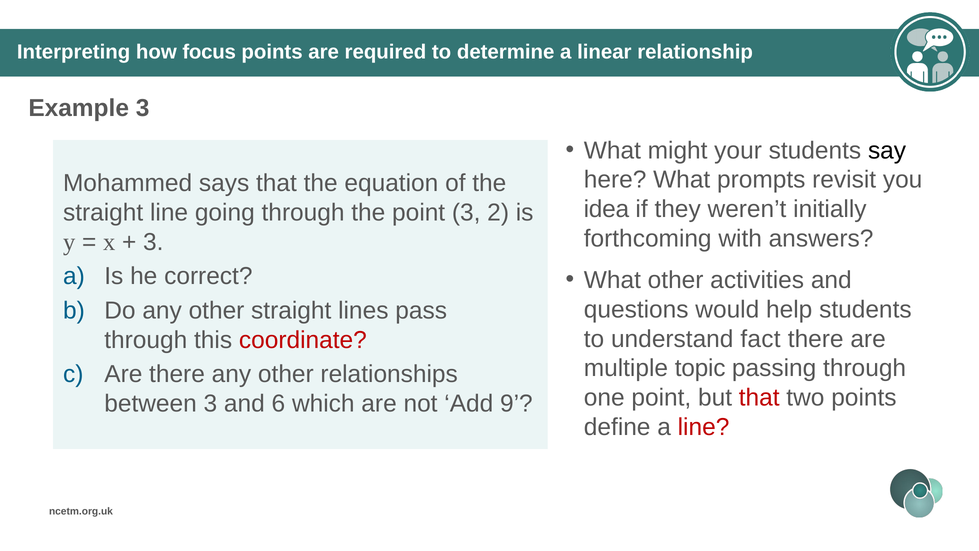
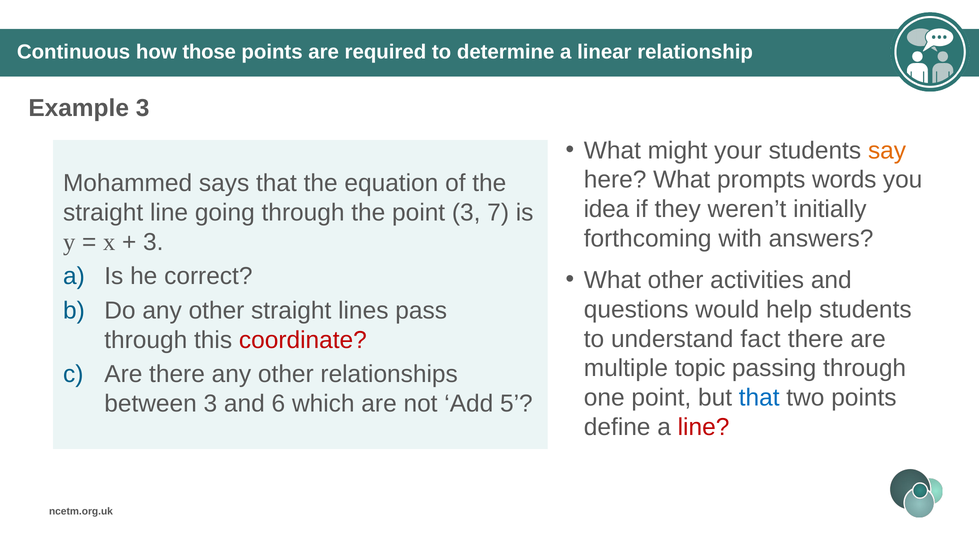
Interpreting: Interpreting -> Continuous (74, 52)
focus: focus -> those (209, 52)
say colour: black -> orange (887, 150)
revisit: revisit -> words (844, 180)
2: 2 -> 7 (498, 213)
that colour: red -> blue (759, 398)
9: 9 -> 5 (516, 403)
